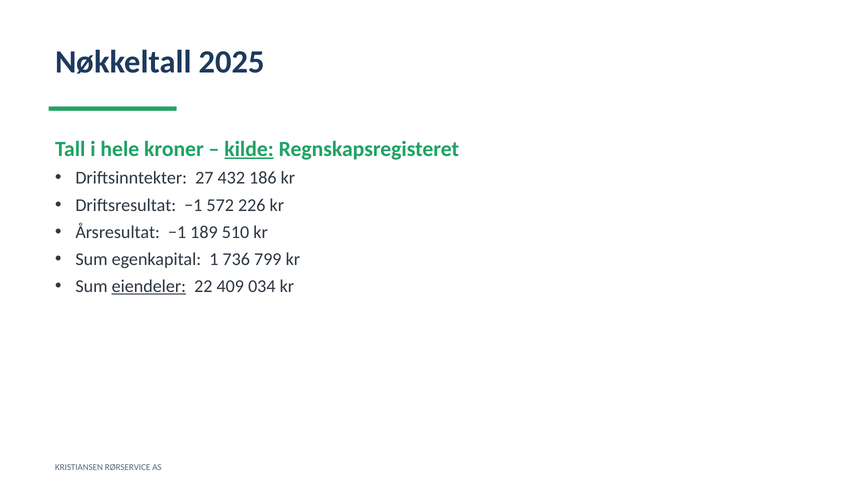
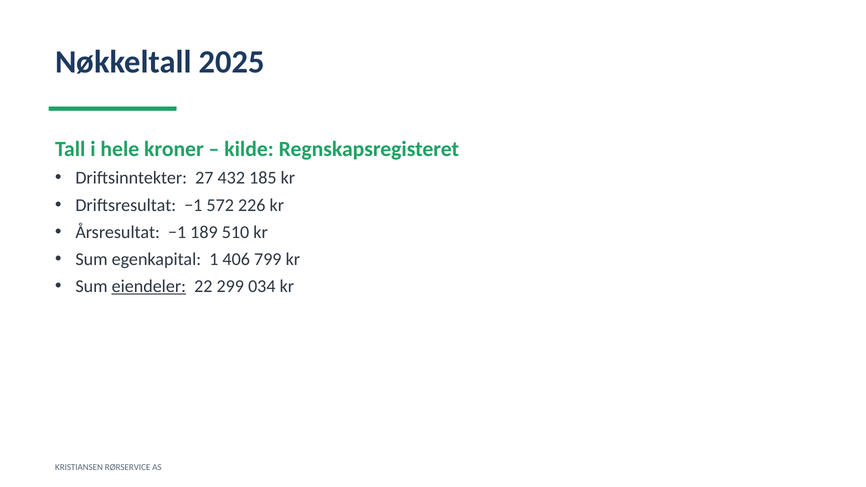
kilde underline: present -> none (249, 149)
186: 186 -> 185 (263, 178)
736: 736 -> 406 (236, 259)
409: 409 -> 299 (230, 286)
